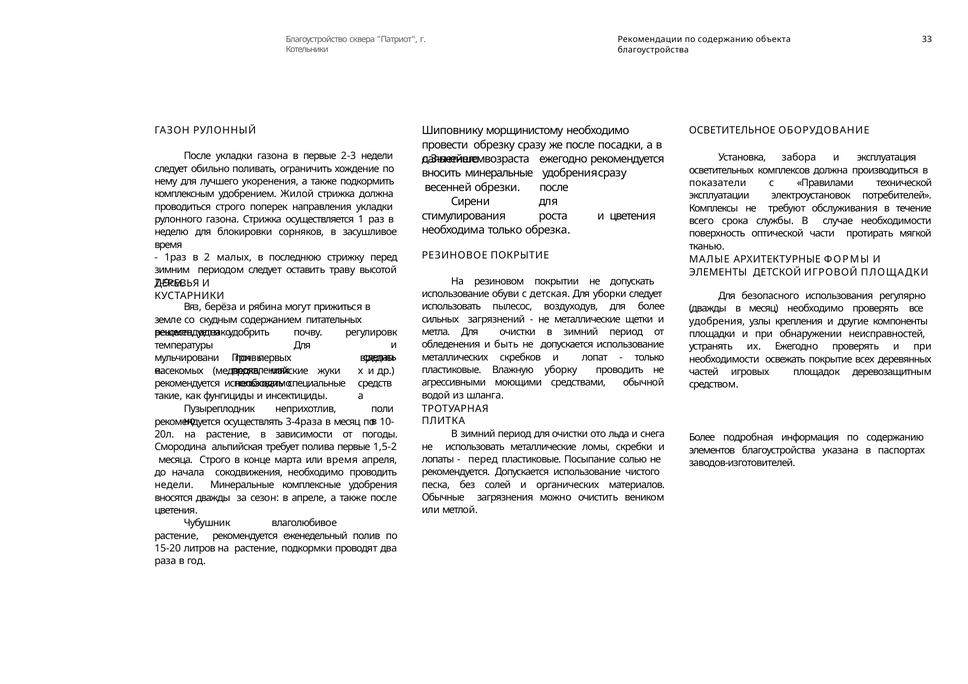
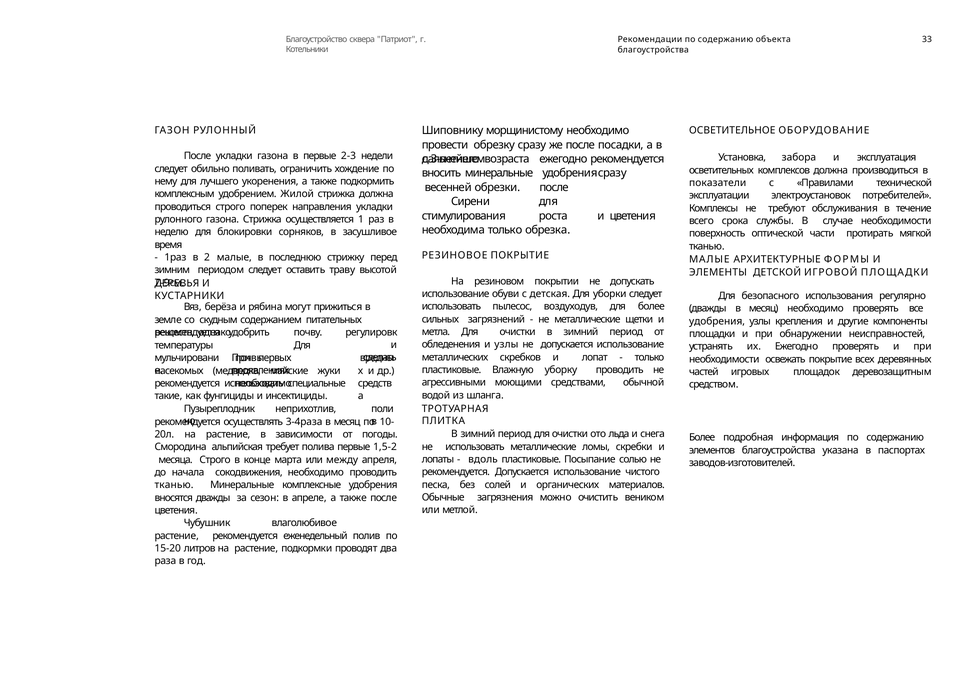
2 малых: малых -> малые (234, 258)
и быть: быть -> узлы (506, 345)
перед: перед -> вдоль (483, 460)
или время: время -> между (342, 460)
недели: недели -> тканью (174, 485)
